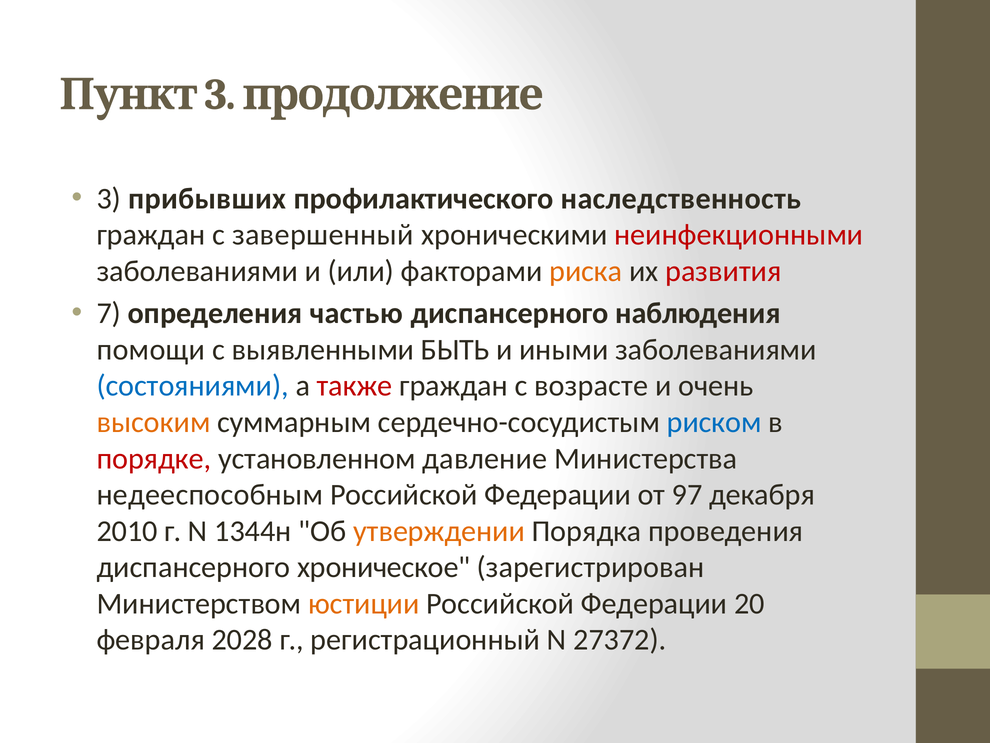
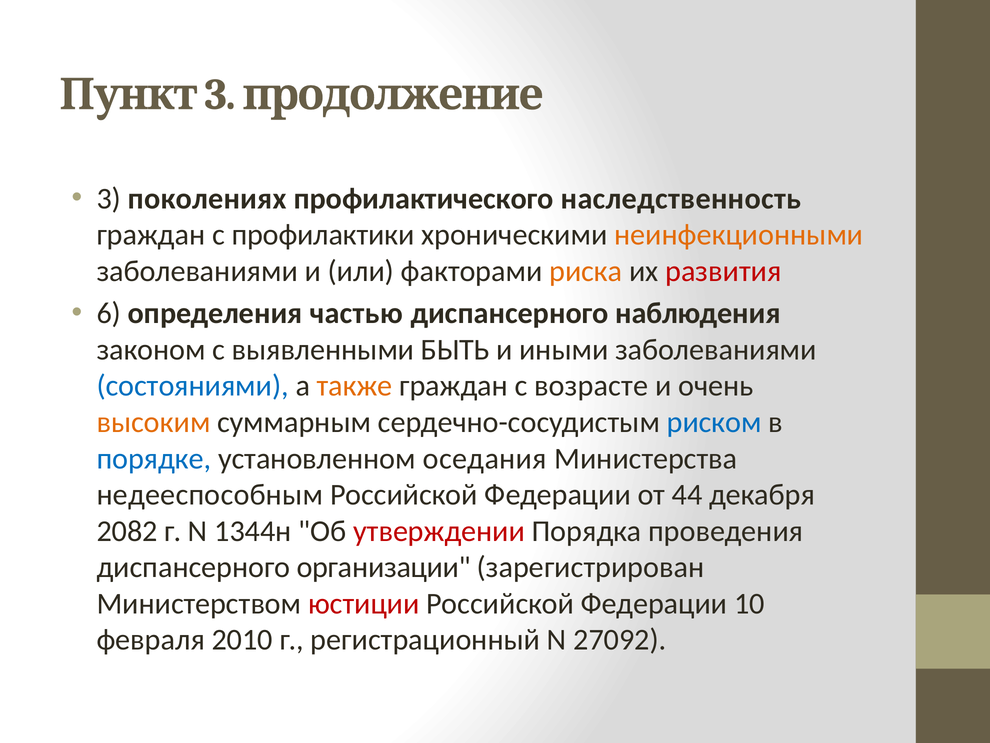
прибывших: прибывших -> поколениях (207, 198)
завершенный: завершенный -> профилактики (323, 235)
неинфекционными colour: red -> orange (739, 235)
7: 7 -> 6 (109, 313)
помощи: помощи -> законом (151, 349)
также colour: red -> orange (355, 386)
порядке colour: red -> blue (154, 458)
давление: давление -> оседания (485, 458)
97: 97 -> 44 (687, 494)
2010: 2010 -> 2082 (127, 531)
утверждении colour: orange -> red (439, 531)
хроническое: хроническое -> организации (384, 567)
юстиции colour: orange -> red (364, 603)
20: 20 -> 10 (749, 603)
2028: 2028 -> 2010 (242, 639)
27372: 27372 -> 27092 (620, 639)
